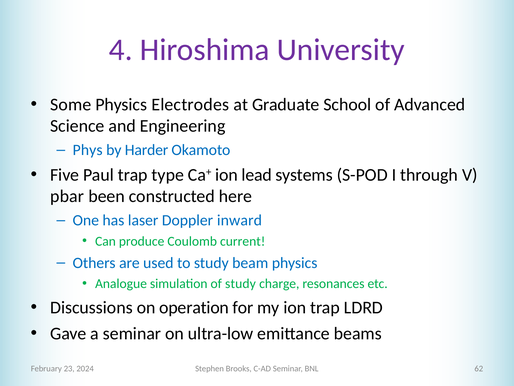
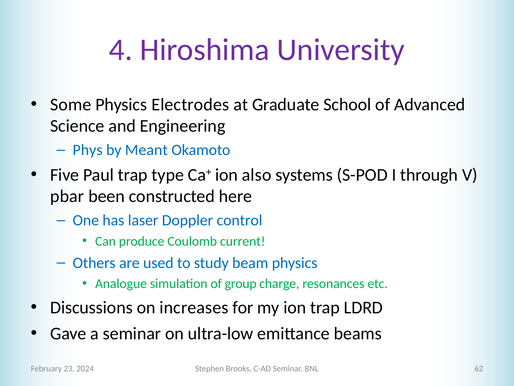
Harder: Harder -> Meant (146, 150)
lead: lead -> also (257, 175)
inward: inward -> control (240, 220)
of study: study -> group (241, 283)
operation: operation -> increases (194, 307)
